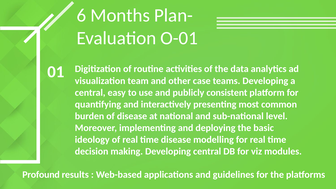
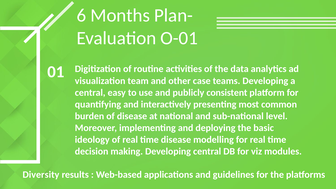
Profound: Profound -> Diversity (41, 175)
